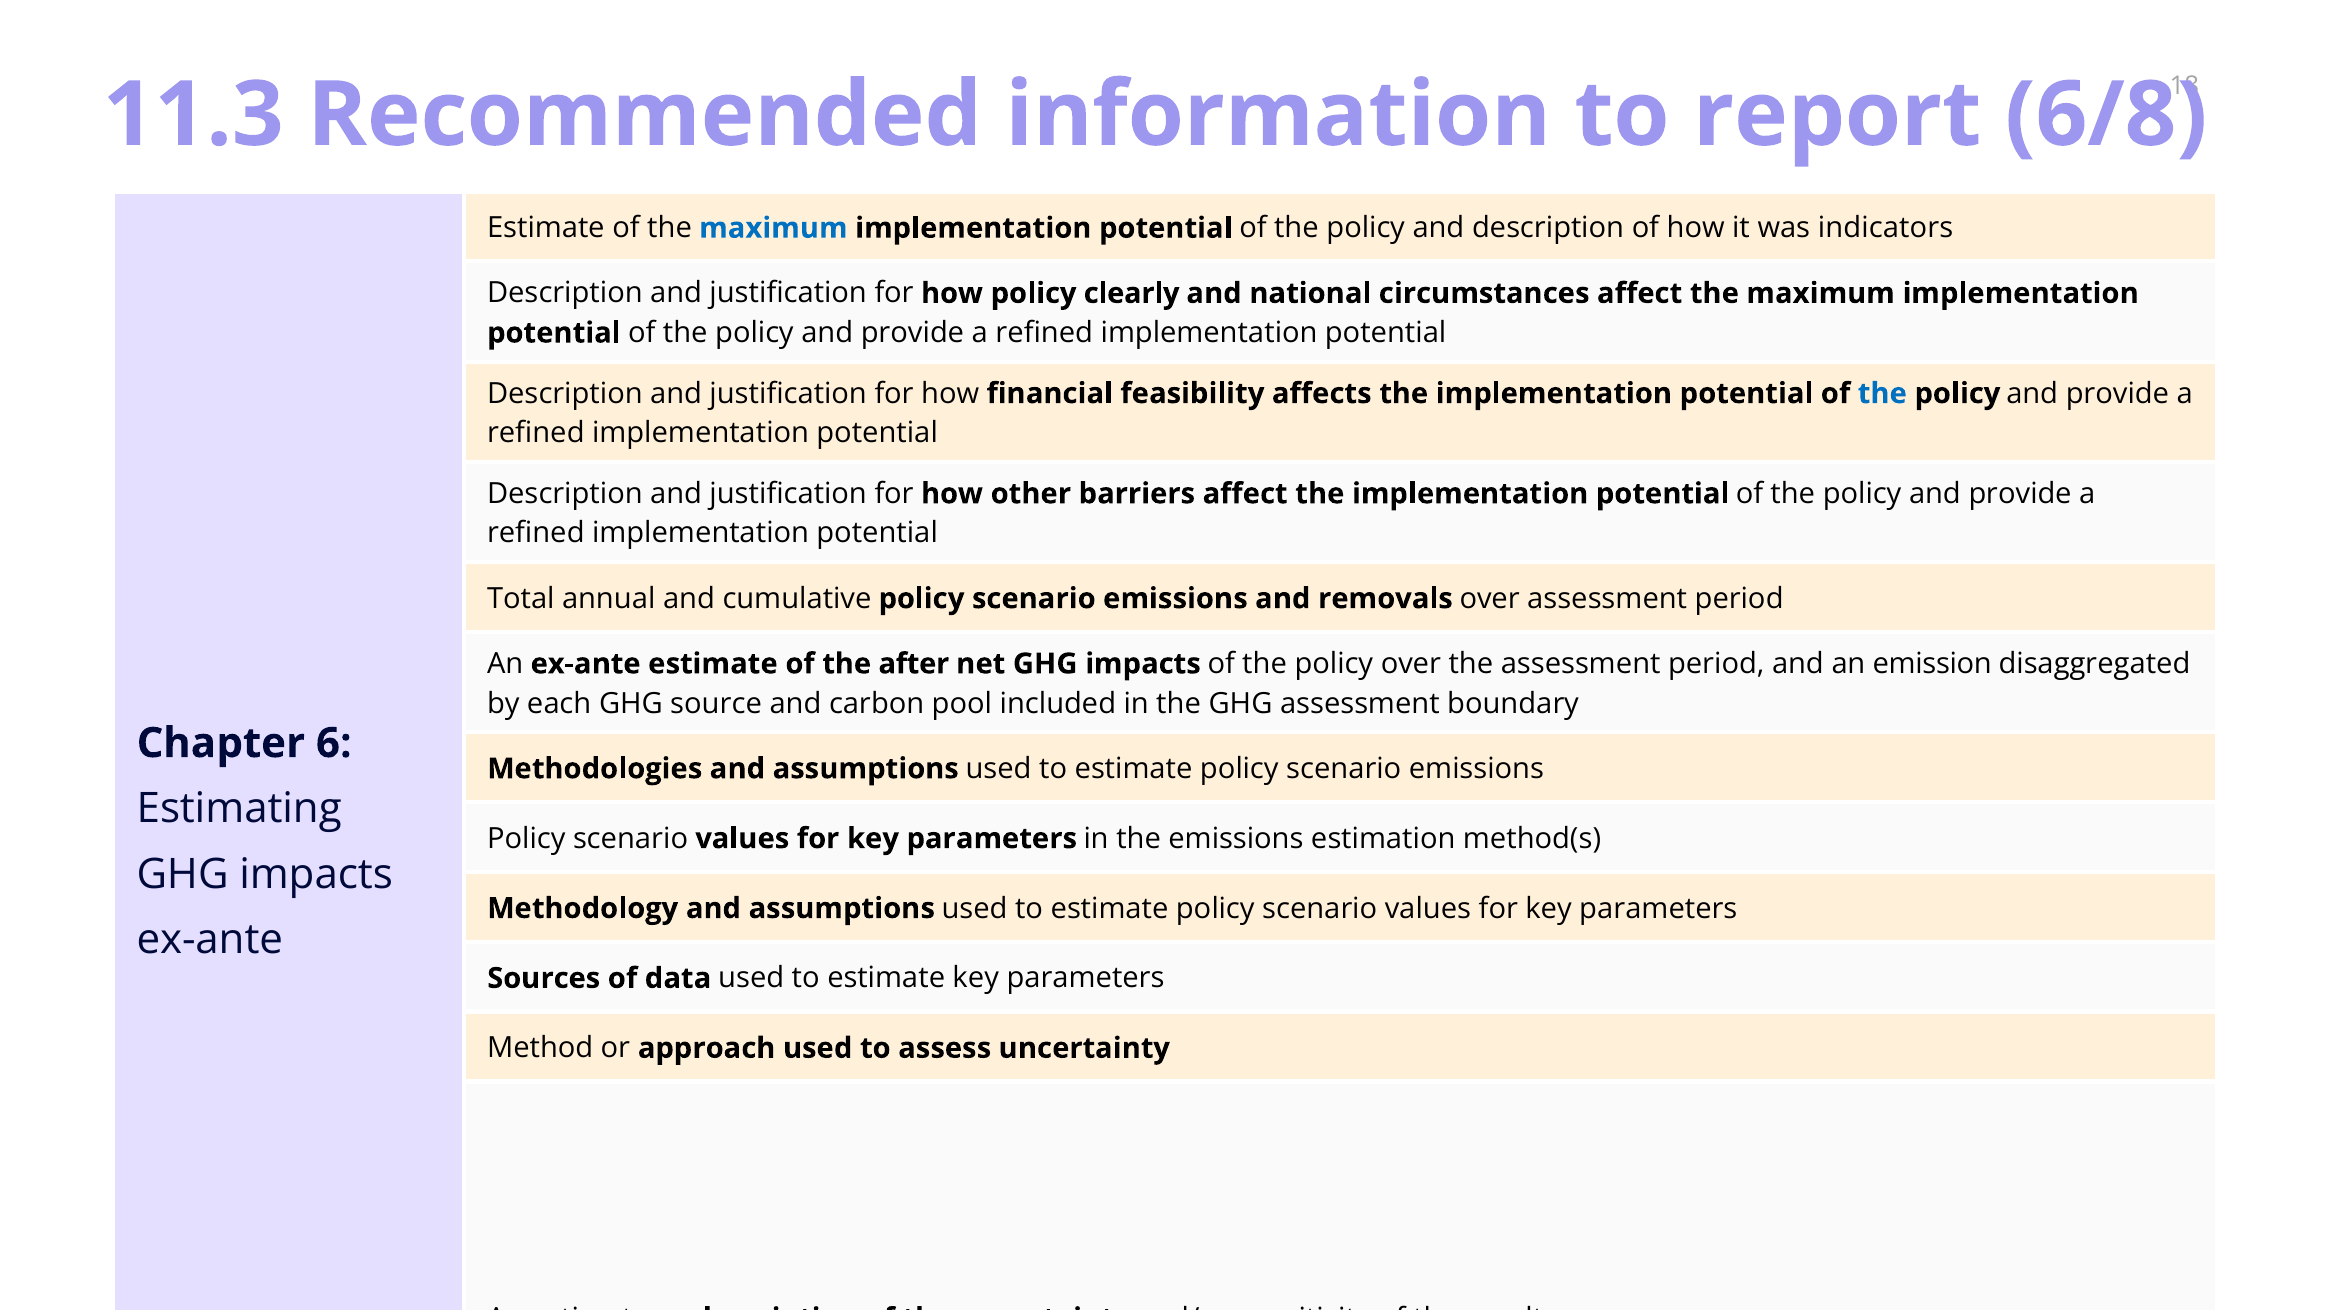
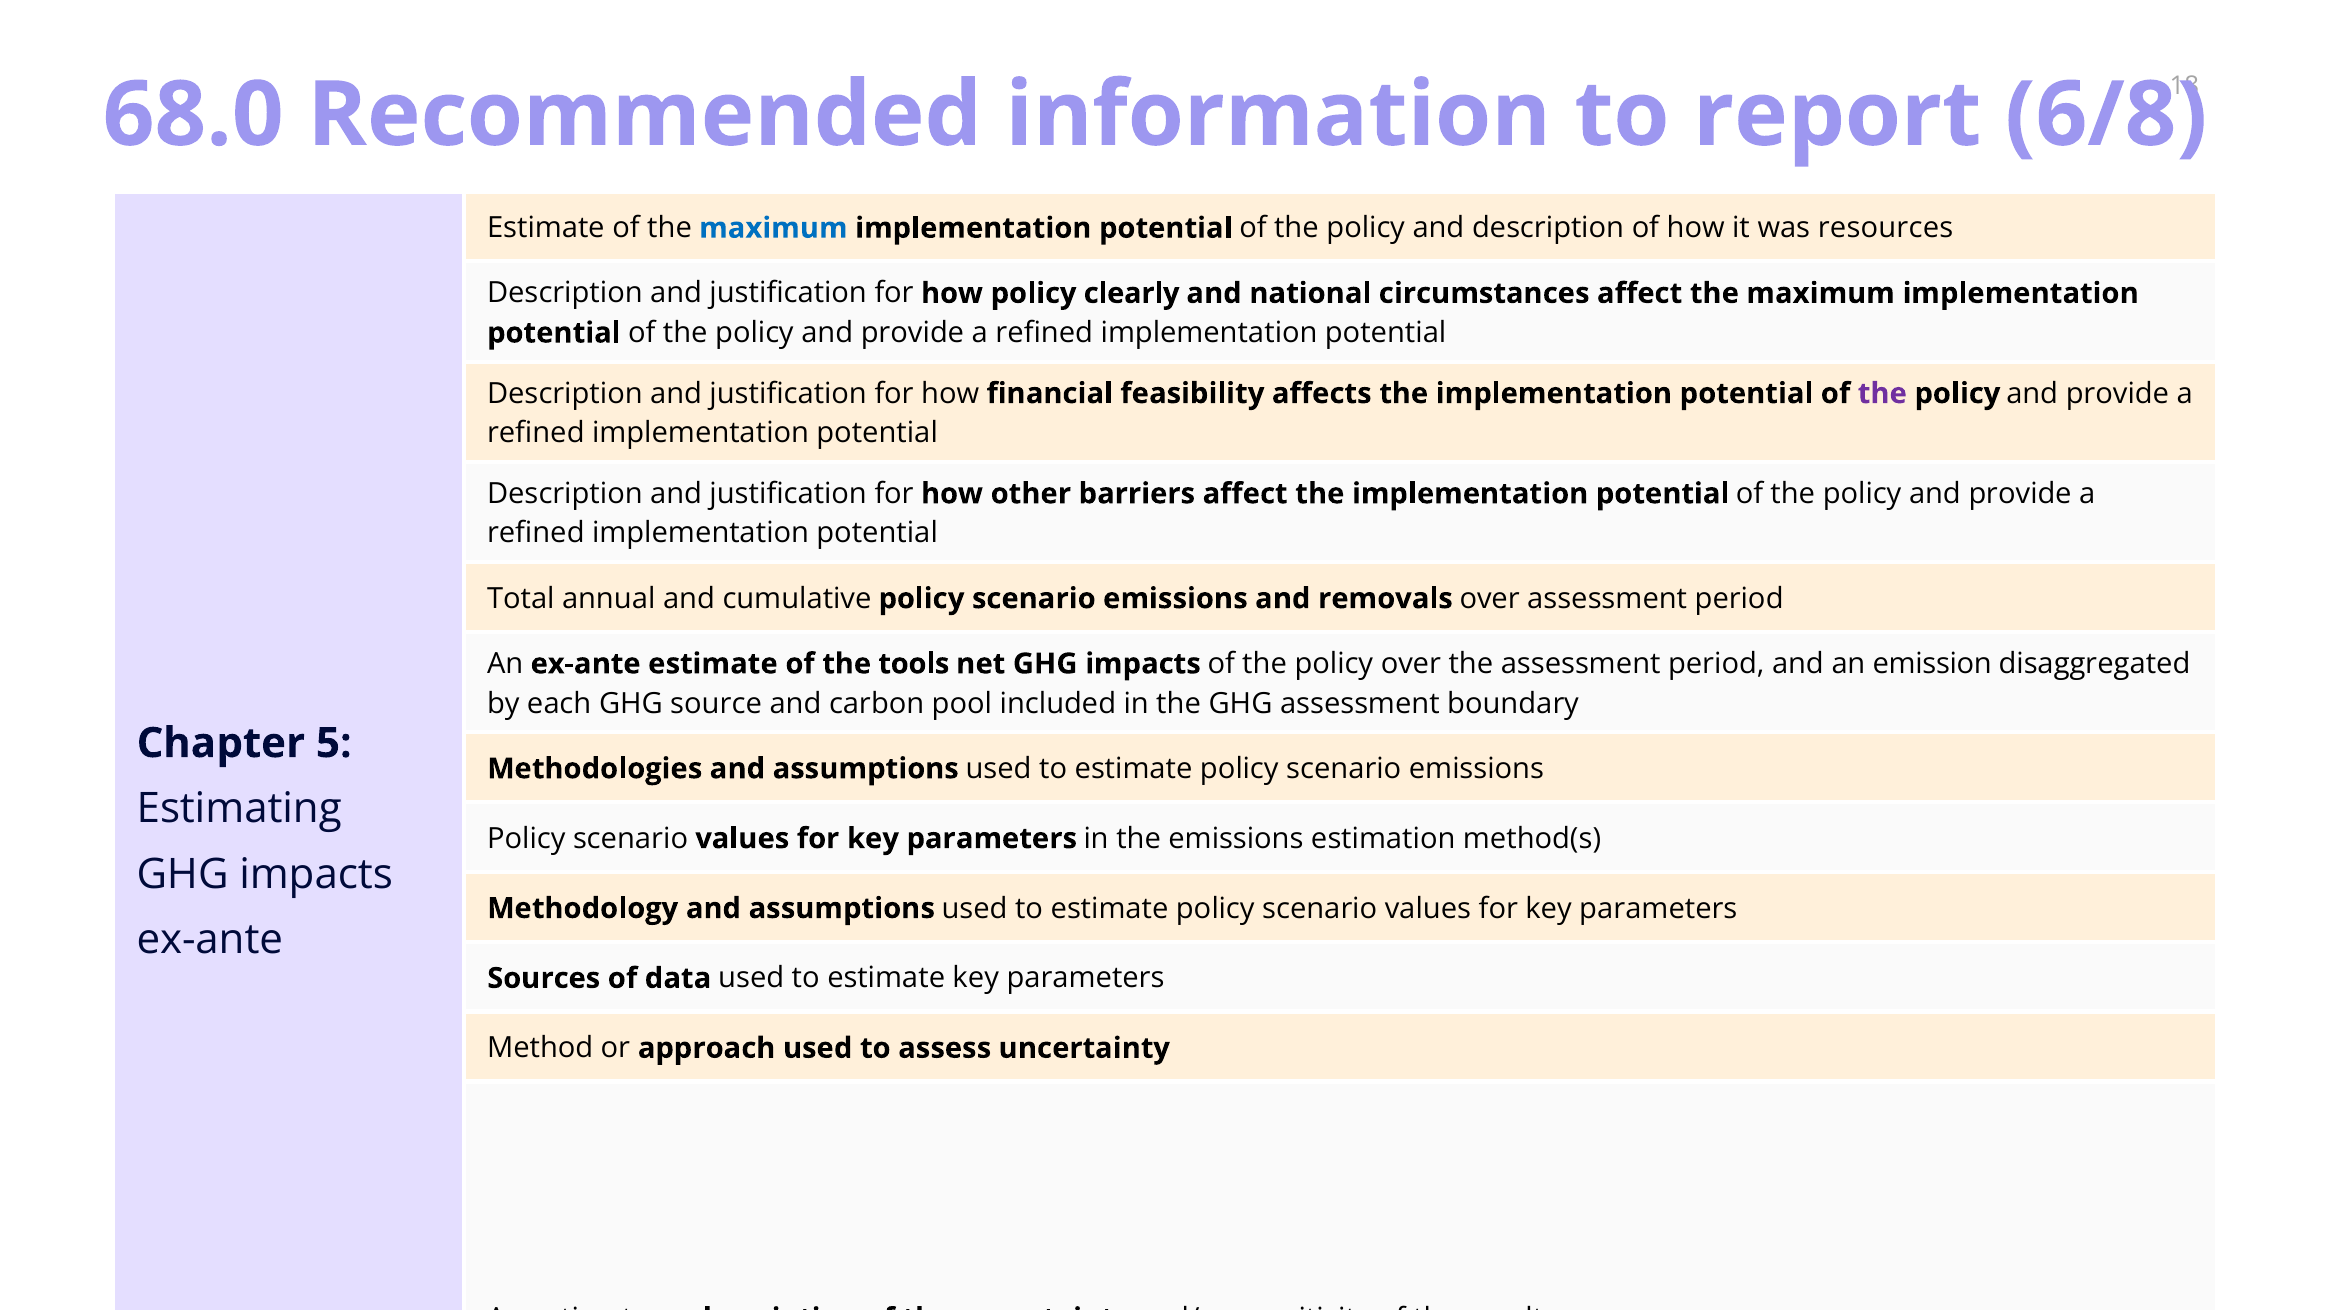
11.3: 11.3 -> 68.0 (193, 115)
indicators: indicators -> resources (1886, 228)
the colour: blue -> purple (1882, 394)
after: after -> tools (914, 664)
6: 6 -> 5 (334, 744)
